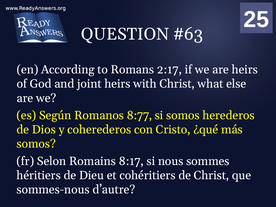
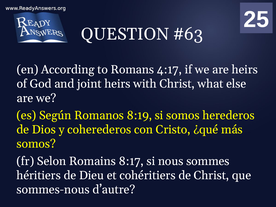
2:17: 2:17 -> 4:17 (169, 70)
8:77: 8:77 -> 8:19 (139, 115)
